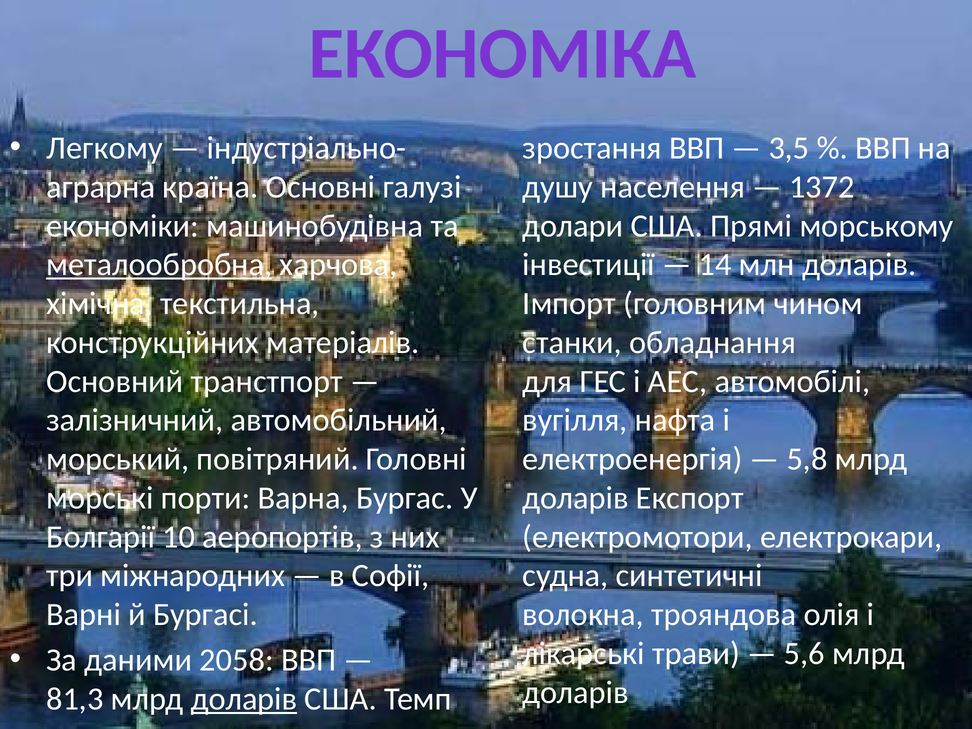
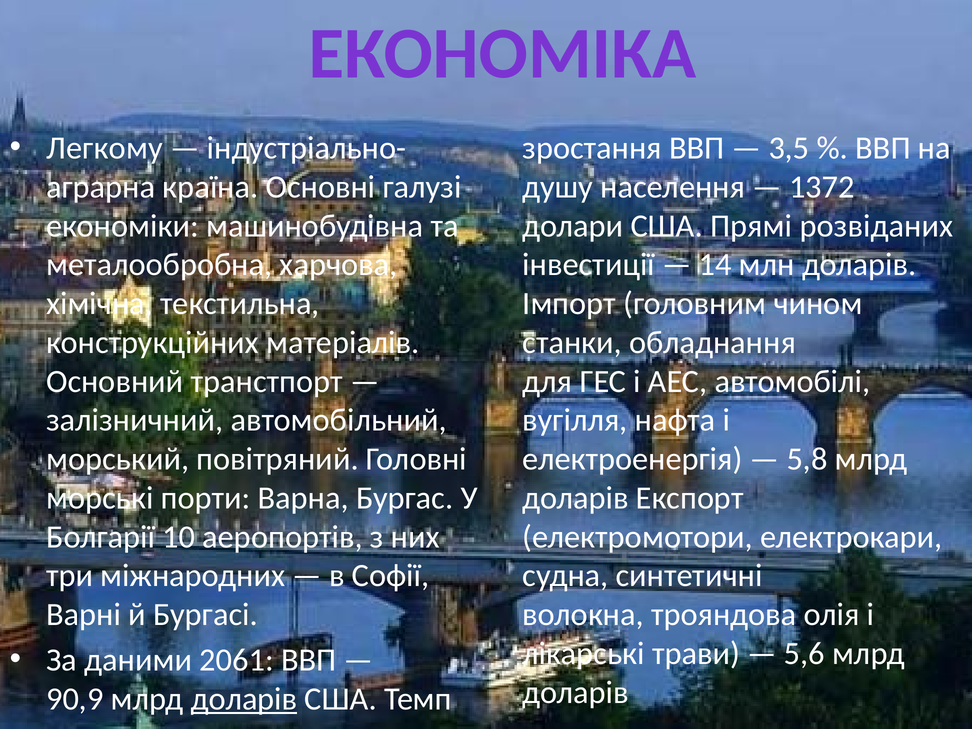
морському: морському -> розвіданих (876, 226)
металообробна underline: present -> none (159, 265)
2058: 2058 -> 2061 (237, 660)
81,3: 81,3 -> 90,9 (75, 699)
